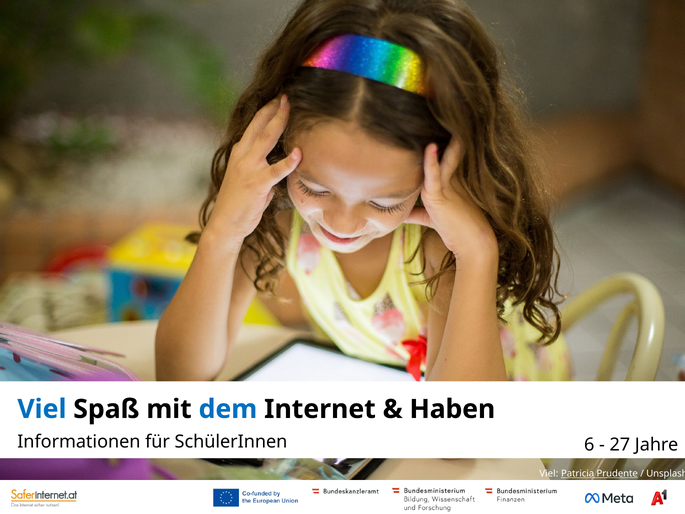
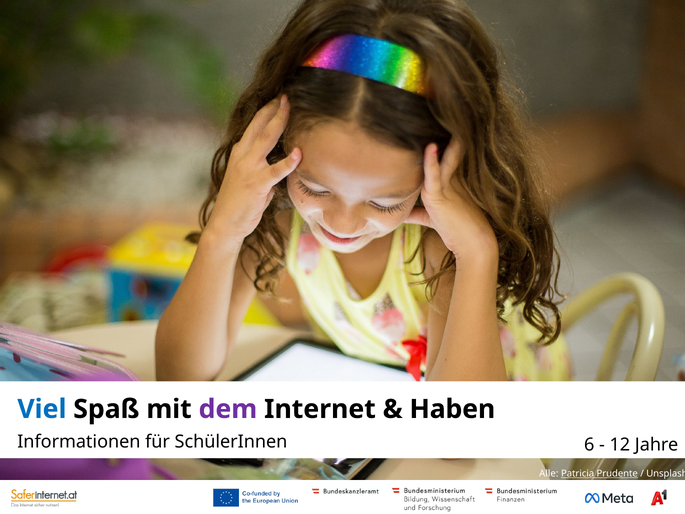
dem colour: blue -> purple (228, 409)
27: 27 -> 12 (620, 445)
Viel: Viel -> Alle (549, 473)
